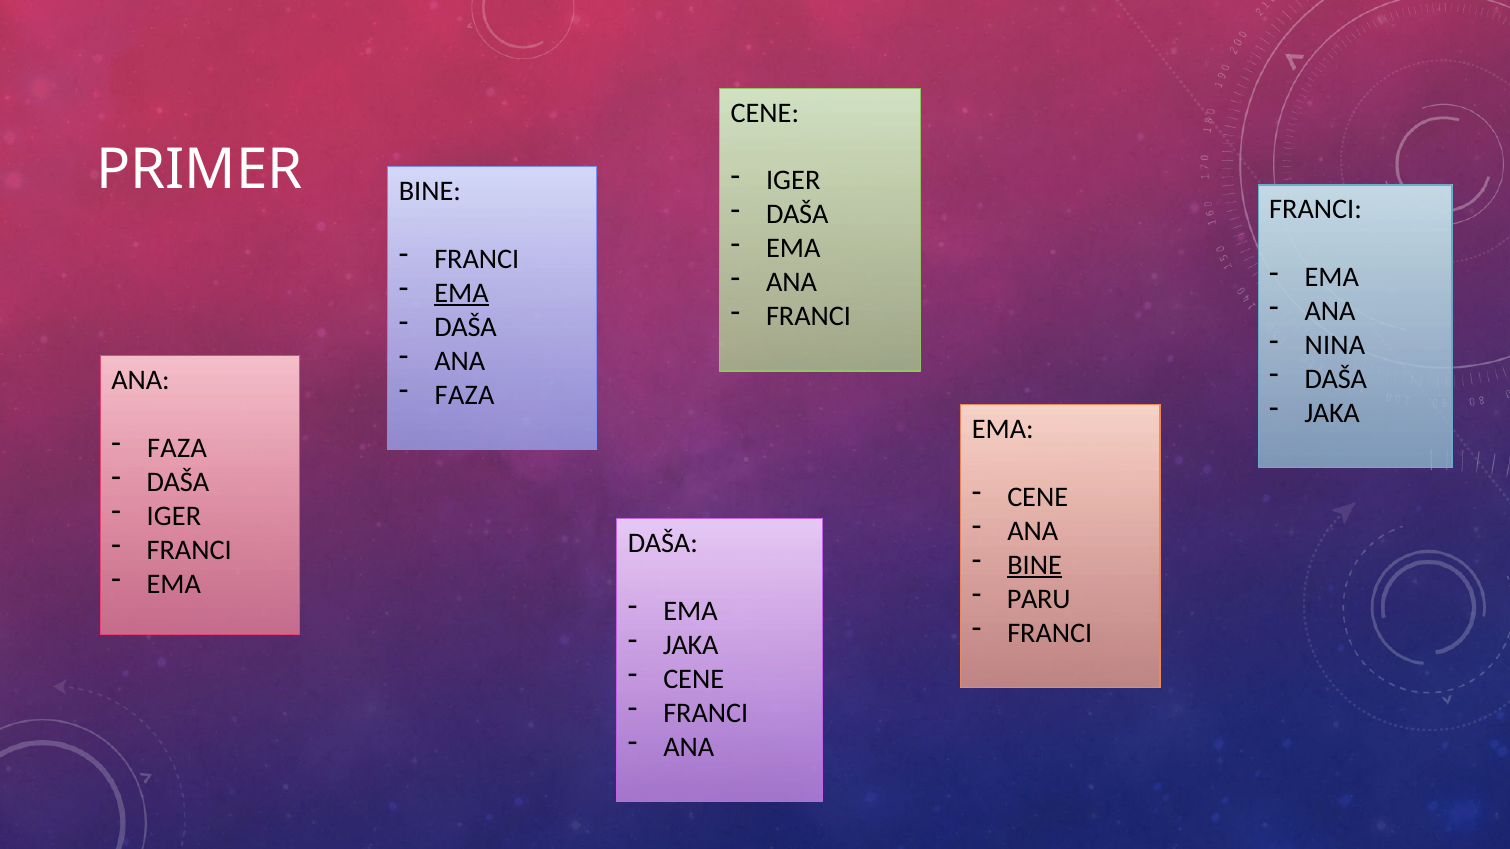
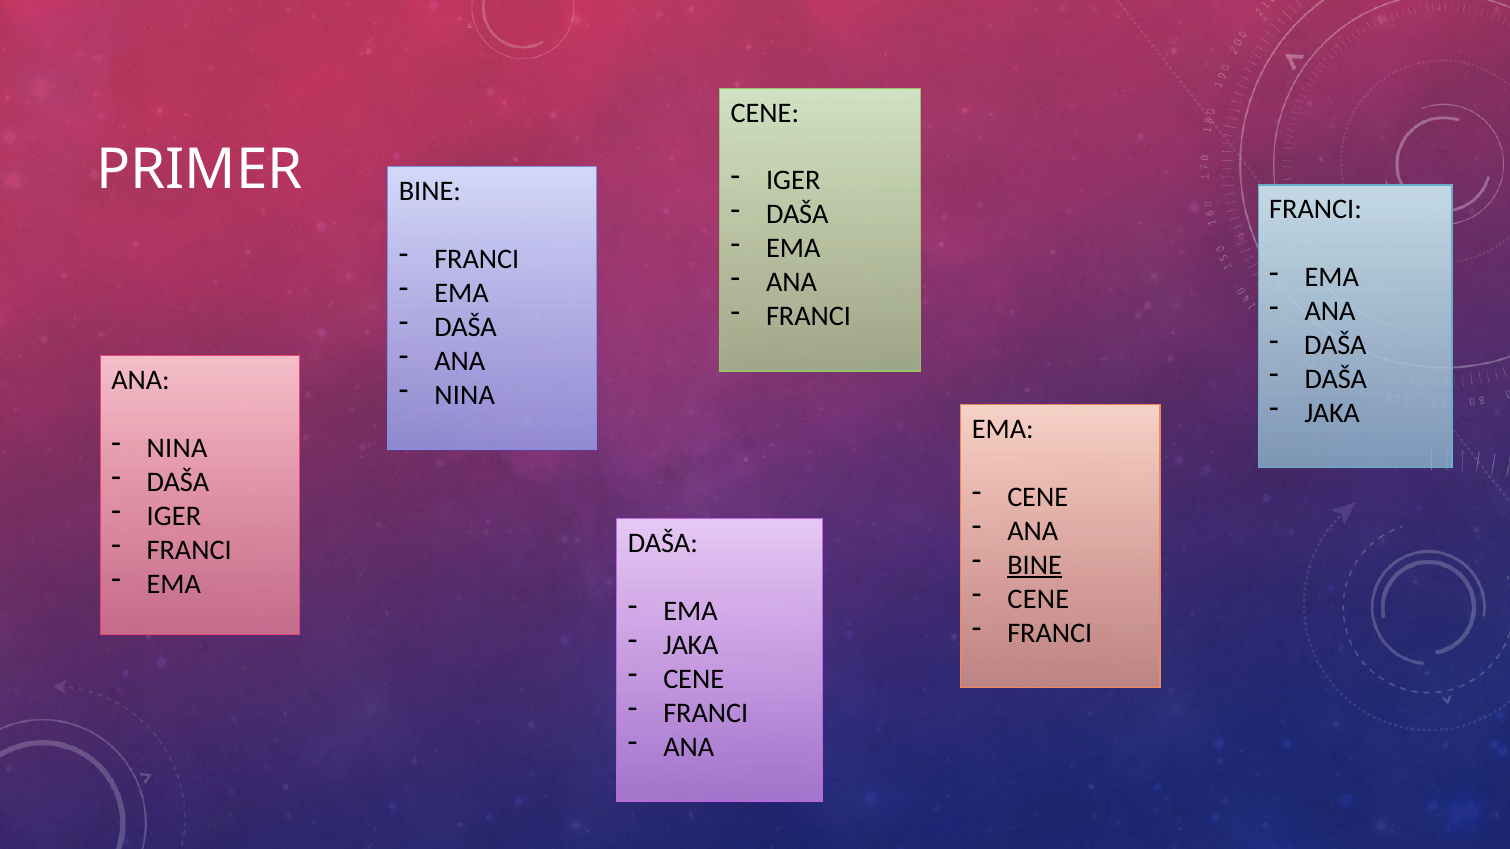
EMA underline: present -> none (461, 293)
NINA: NINA -> DAŠA (1335, 345)
FAZA: FAZA -> NINA (465, 395)
FAZA: FAZA -> NINA (177, 448)
PARU: PARU -> CENE (1038, 599)
